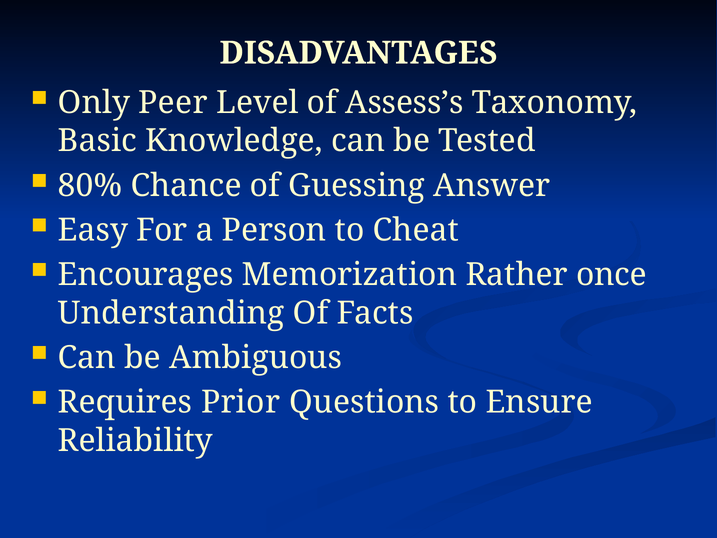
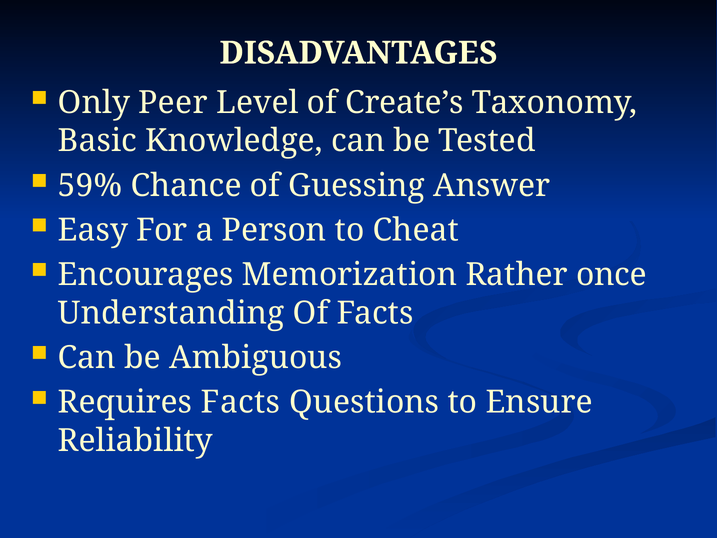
Assess’s: Assess’s -> Create’s (405, 103)
80%: 80% -> 59% (90, 186)
Requires Prior: Prior -> Facts (241, 402)
